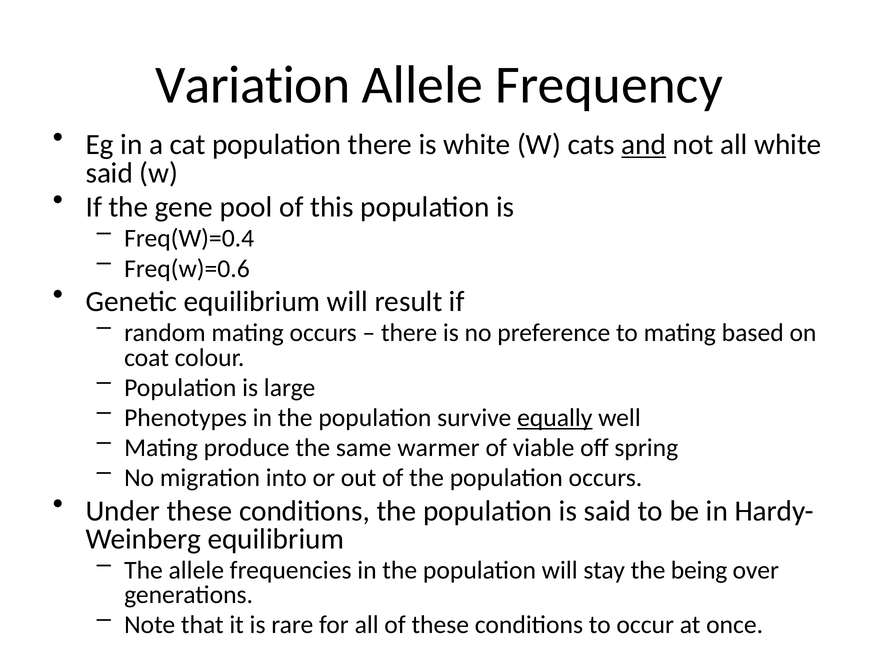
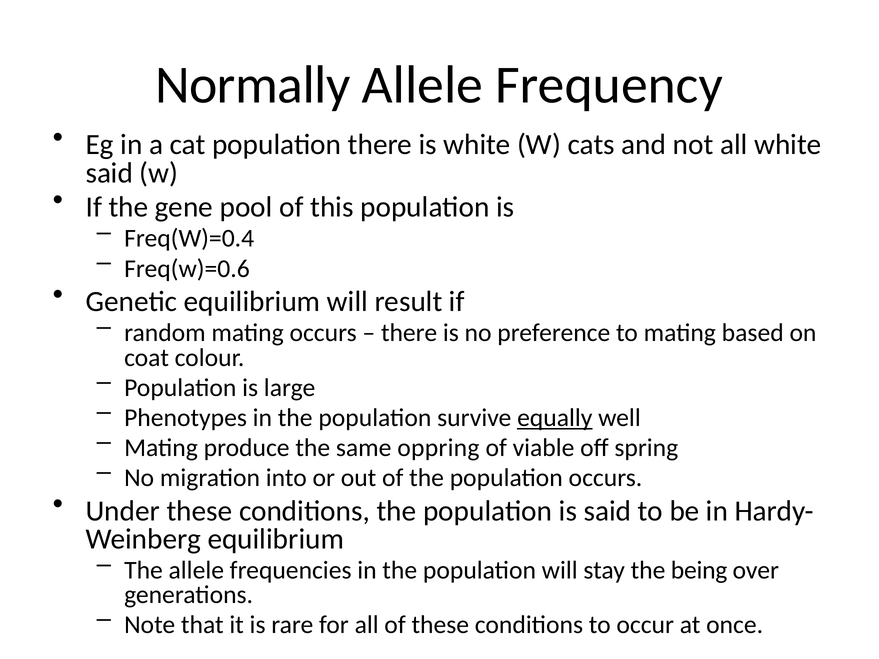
Variation: Variation -> Normally (253, 85)
and underline: present -> none (644, 145)
warmer: warmer -> oppring (438, 448)
